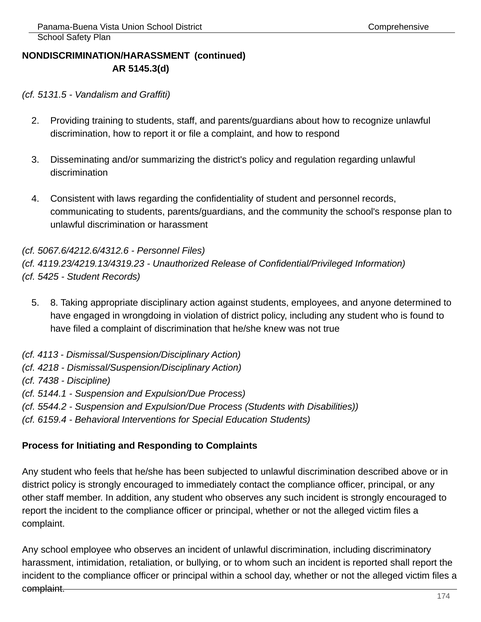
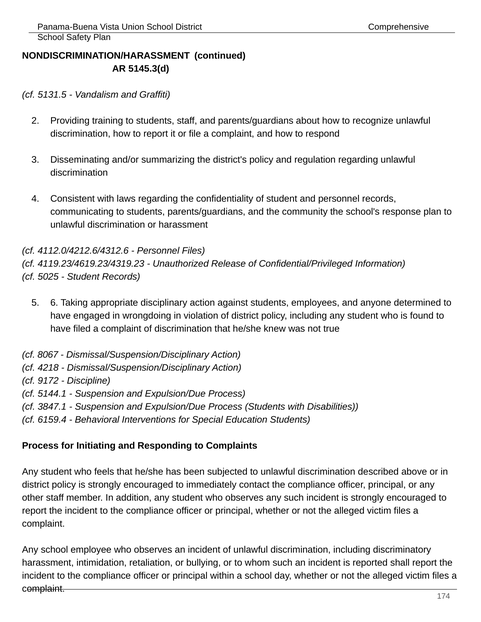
5067.6/4212.6/4312.6: 5067.6/4212.6/4312.6 -> 4112.0/4212.6/4312.6 (83, 251)
4119.23/4219.13/4319.23: 4119.23/4219.13/4319.23 -> 4119.23/4619.23/4319.23 (91, 264)
5425: 5425 -> 5025 (48, 277)
8: 8 -> 6 (54, 303)
4113: 4113 -> 8067 (48, 355)
7438: 7438 -> 9172 (48, 381)
5544.2: 5544.2 -> 3847.1 (52, 407)
